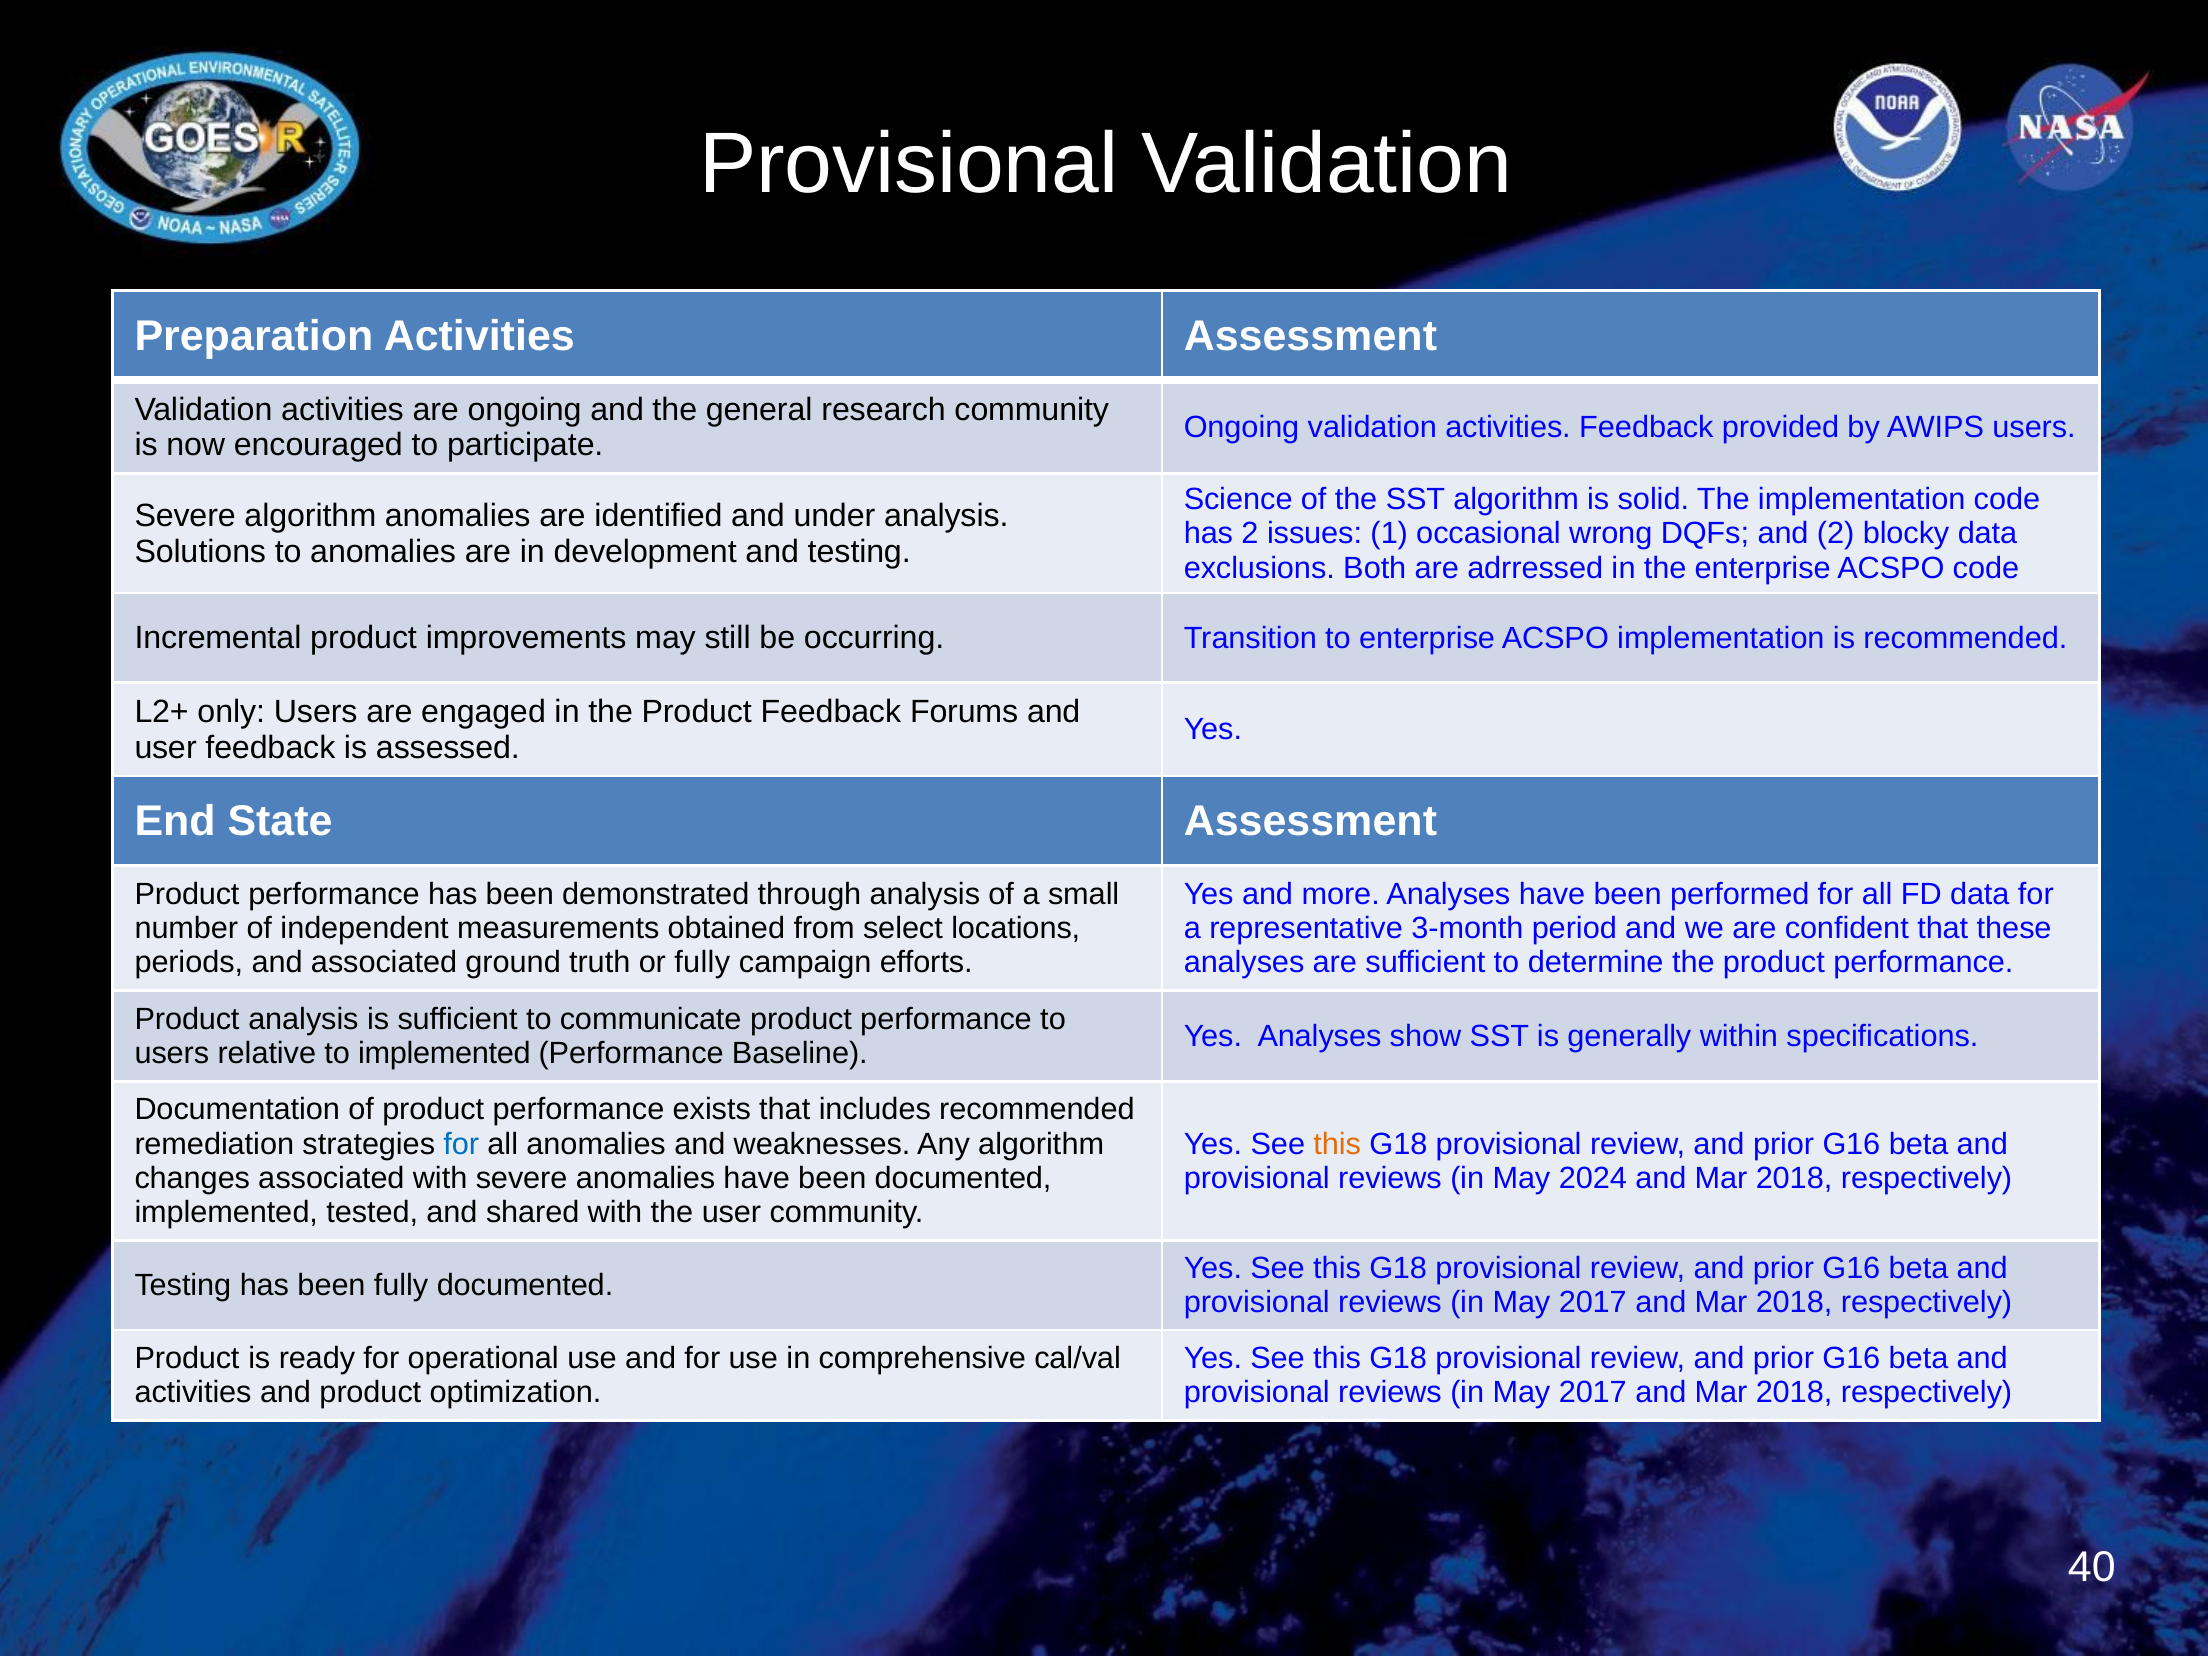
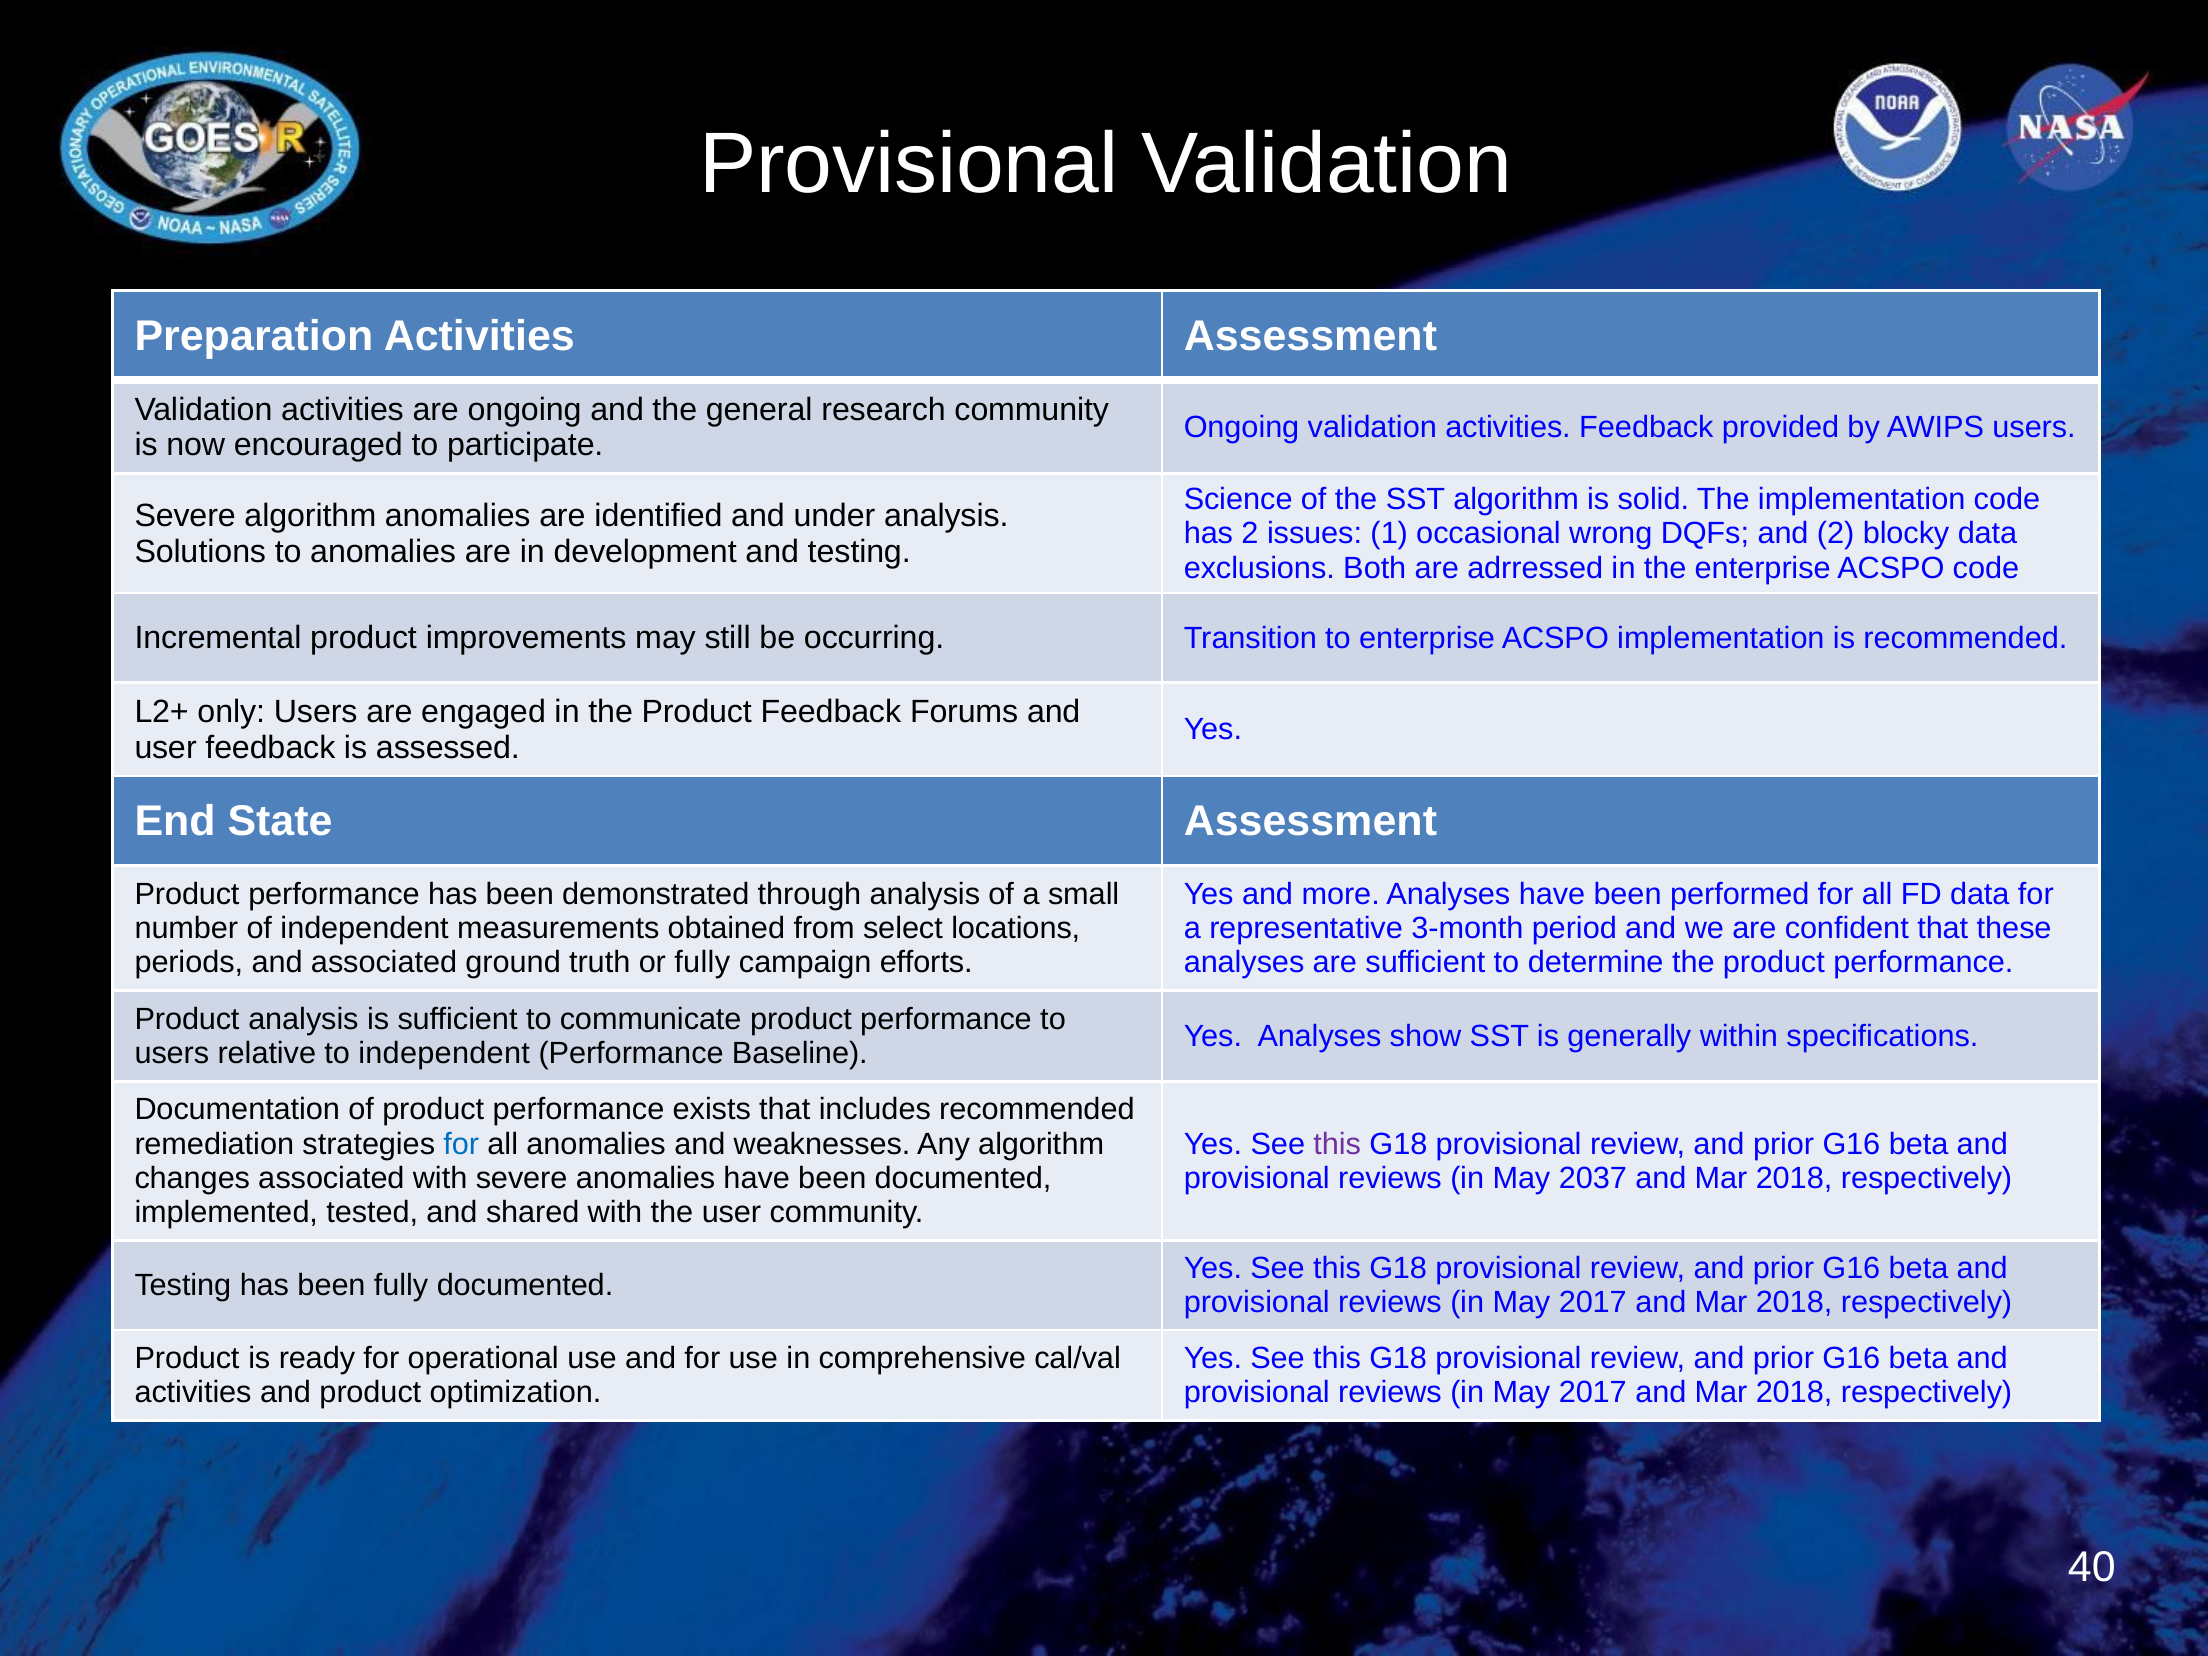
to implemented: implemented -> independent (444, 1053)
this colour: orange -> purple (1337, 1144)
2024: 2024 -> 2037 (1593, 1178)
